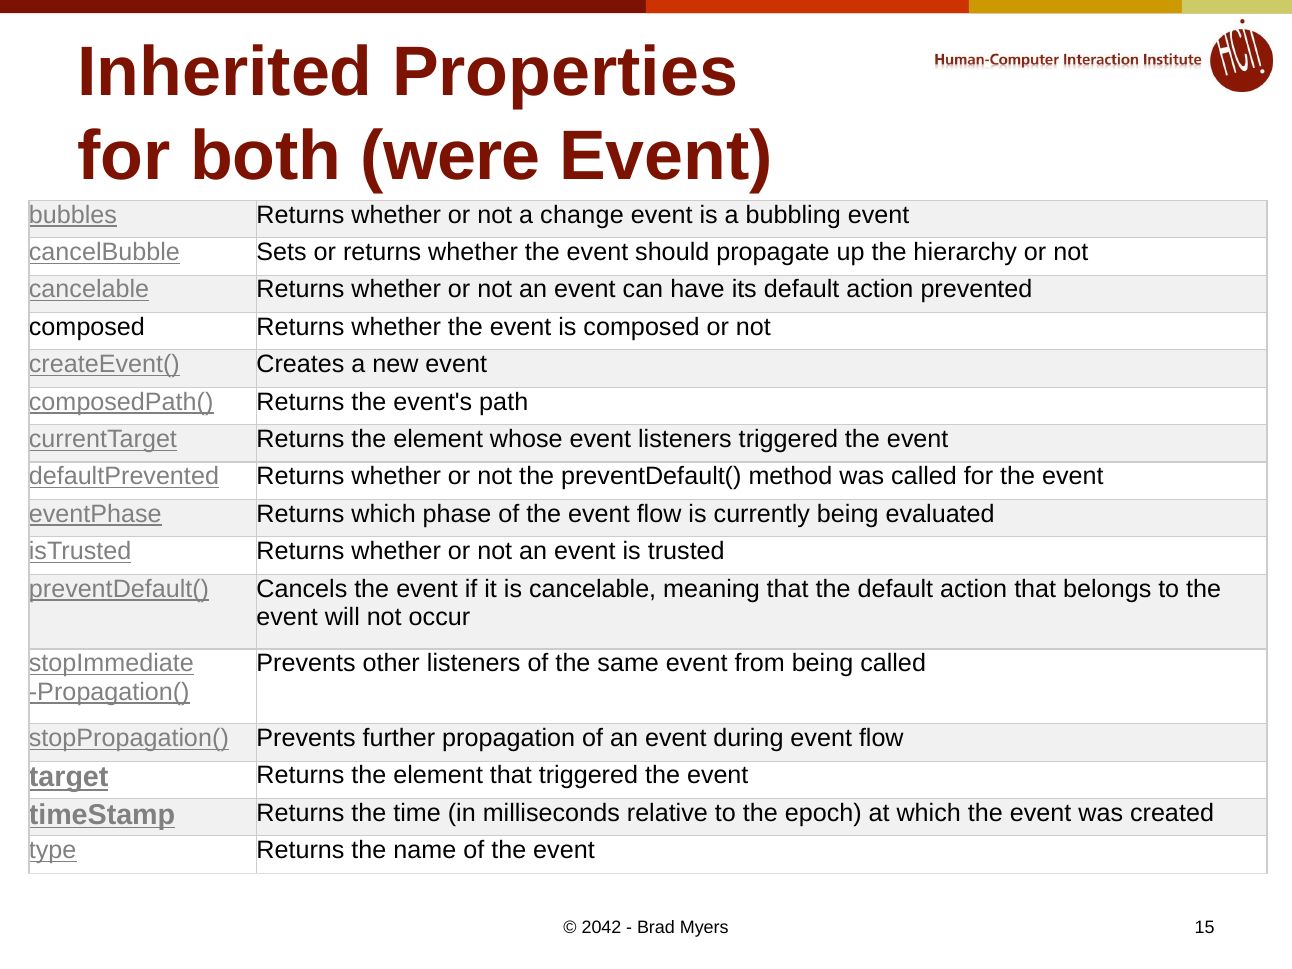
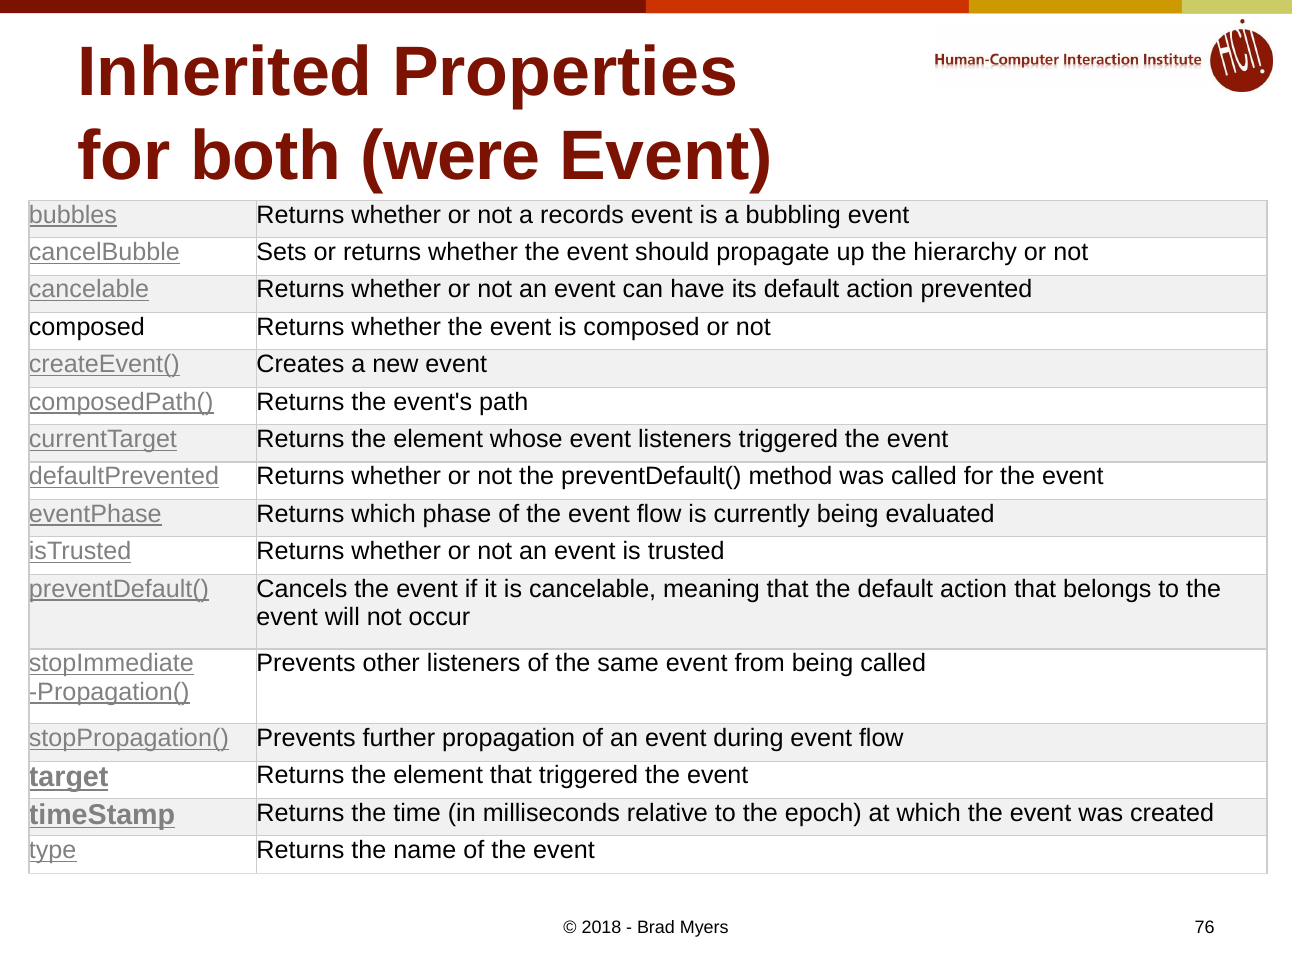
change: change -> records (582, 215)
2042: 2042 -> 2018 (601, 927)
15: 15 -> 76 (1205, 927)
